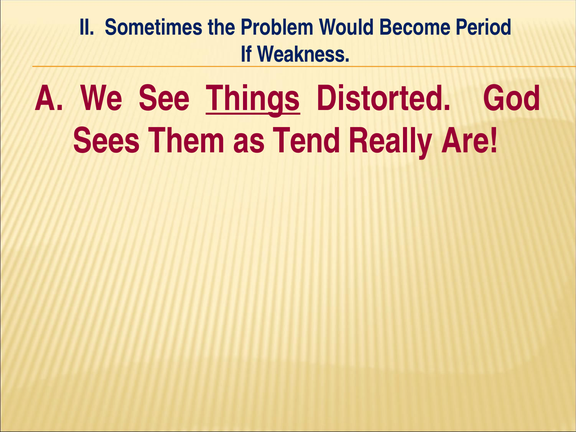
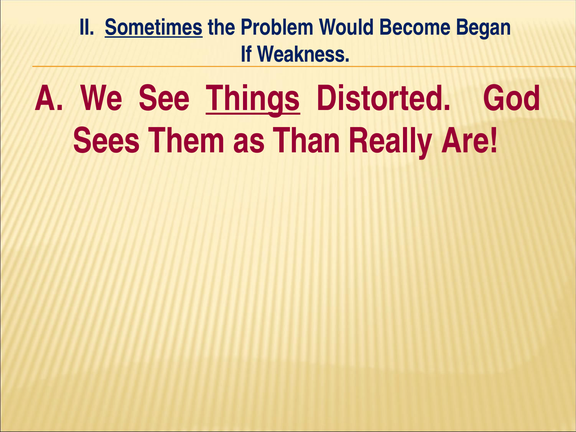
Sometimes underline: none -> present (154, 27)
Period: Period -> Began (484, 27)
Tend: Tend -> Than (307, 141)
